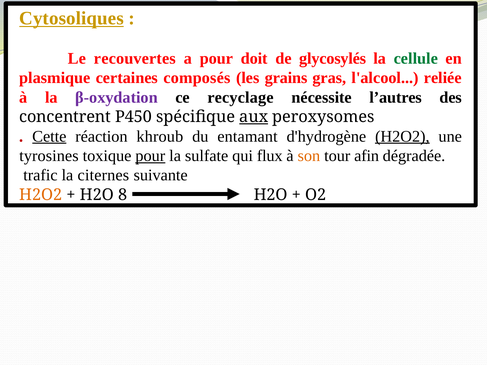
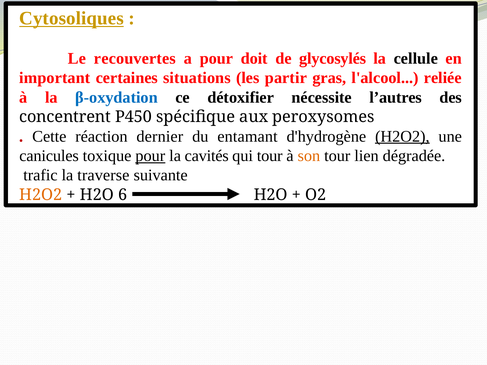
cellule colour: green -> black (416, 59)
plasmique: plasmique -> important (55, 78)
composés: composés -> situations (197, 78)
grains: grains -> partir (286, 78)
β-oxydation colour: purple -> blue (117, 97)
recyclage: recyclage -> détoxifier (241, 97)
aux underline: present -> none (254, 117)
Cette underline: present -> none (49, 136)
khroub: khroub -> dernier (160, 136)
tyrosines: tyrosines -> canicules (49, 156)
sulfate: sulfate -> cavités (207, 156)
qui flux: flux -> tour (270, 156)
afin: afin -> lien (367, 156)
citernes: citernes -> traverse (103, 175)
8: 8 -> 6 (123, 195)
